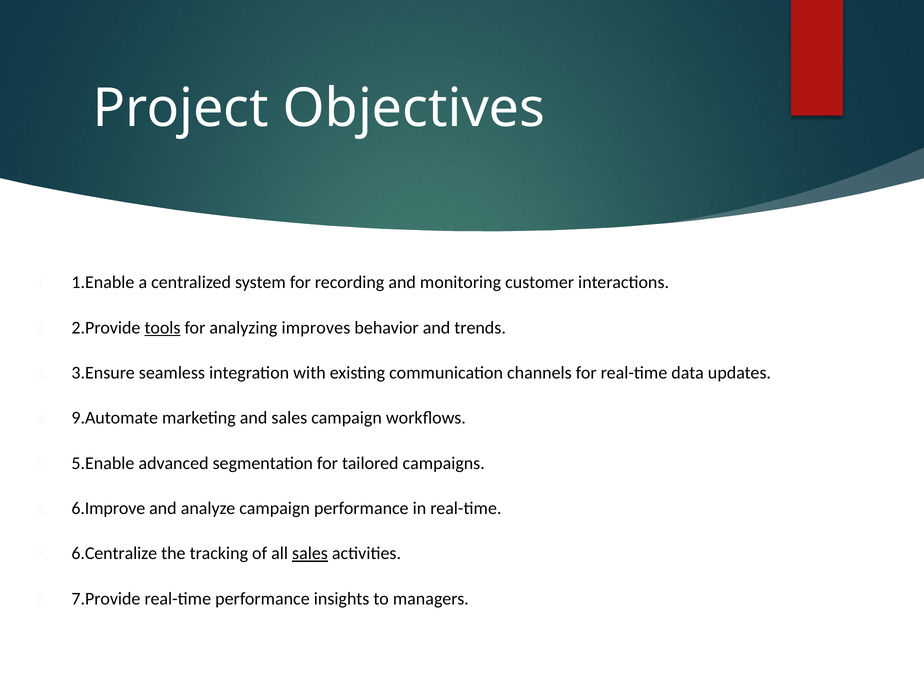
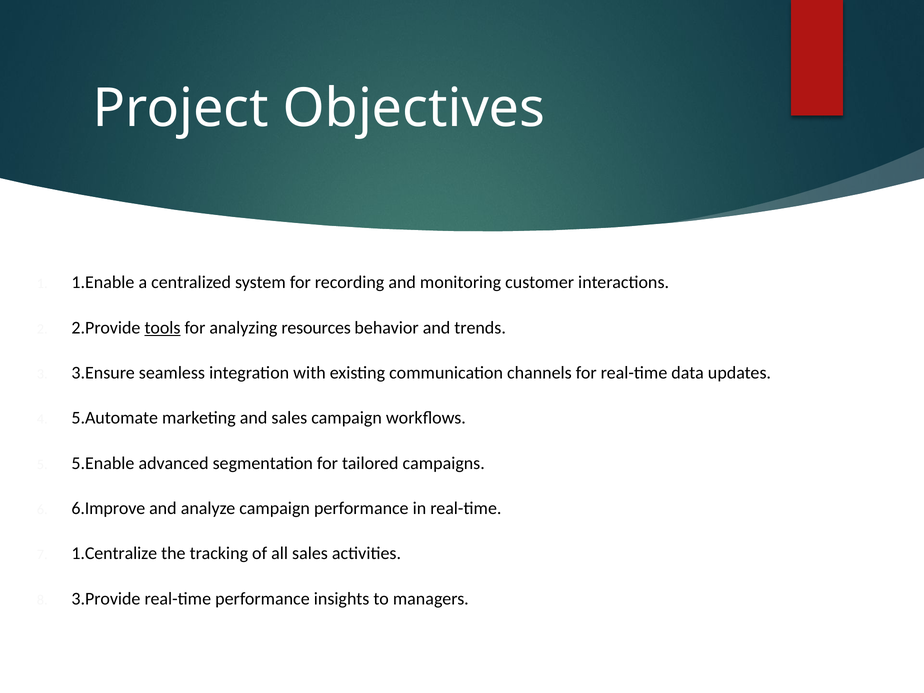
improves: improves -> resources (316, 328)
9.Automate: 9.Automate -> 5.Automate (115, 418)
6.Centralize: 6.Centralize -> 1.Centralize (114, 554)
sales underline: present -> none (310, 554)
7.Provide: 7.Provide -> 3.Provide (106, 599)
